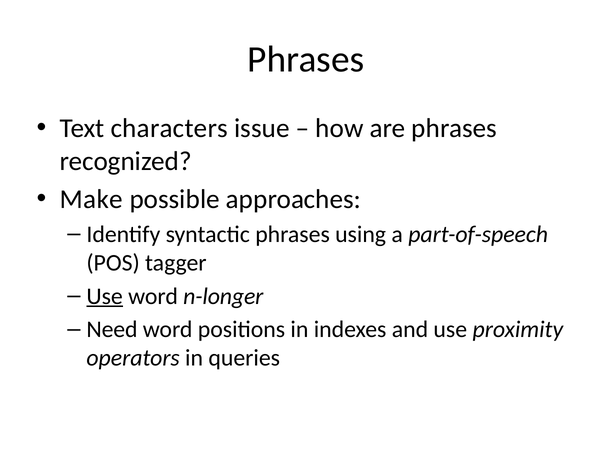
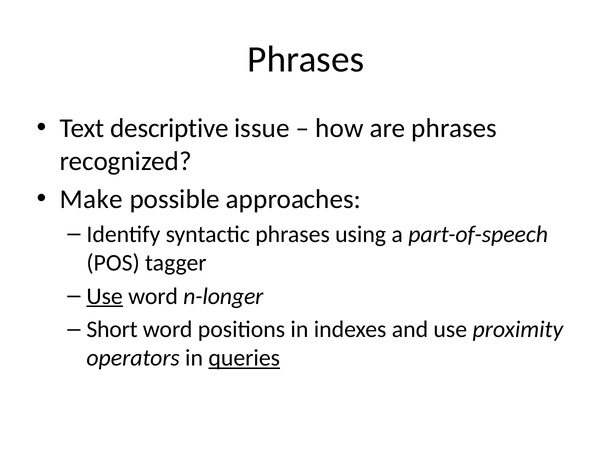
characters: characters -> descriptive (170, 128)
Need: Need -> Short (112, 330)
queries underline: none -> present (244, 358)
